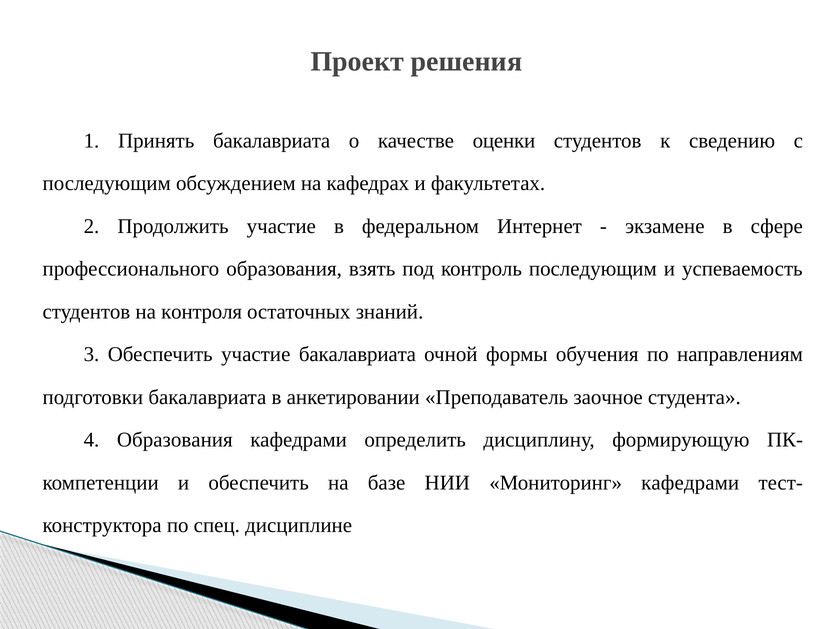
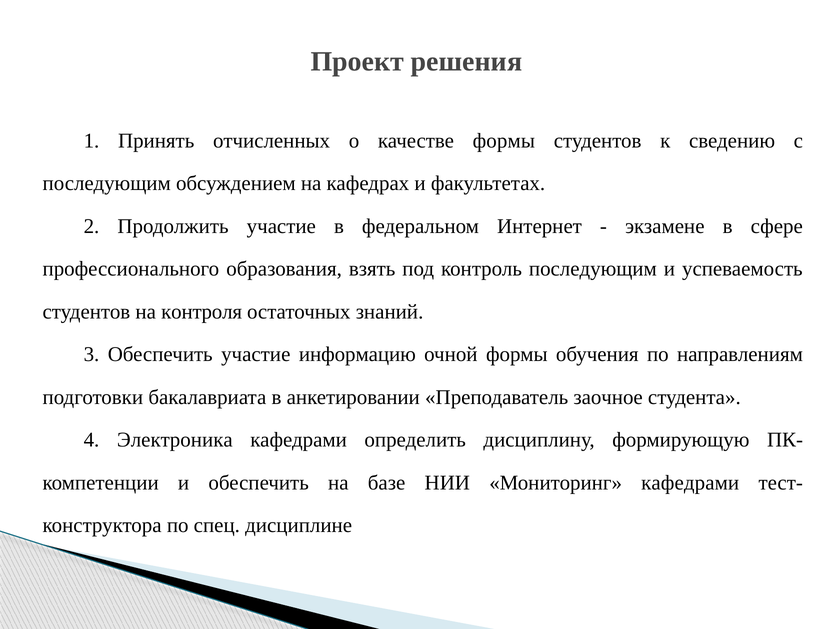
Принять бакалавриата: бакалавриата -> отчисленных (272, 140)
качестве оценки: оценки -> формы (504, 140)
участие бакалавриата: бакалавриата -> информацию (357, 354)
4 Образования: Образования -> Электроника (175, 440)
